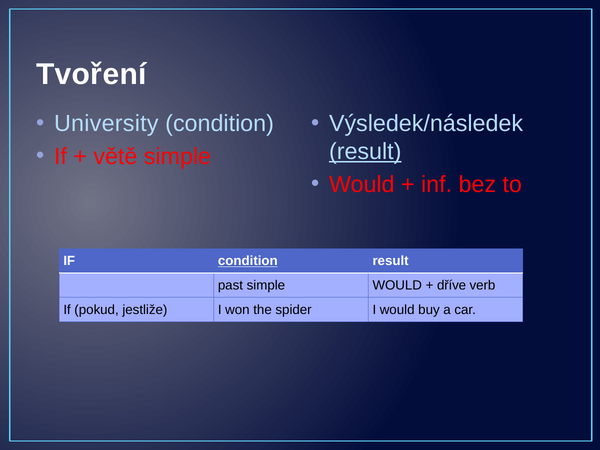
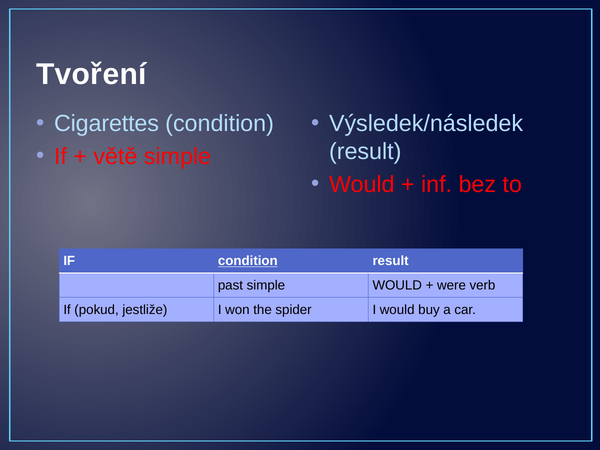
University: University -> Cigarettes (106, 124)
result underline: present -> none (365, 152)
dříve: dříve -> were (451, 285)
